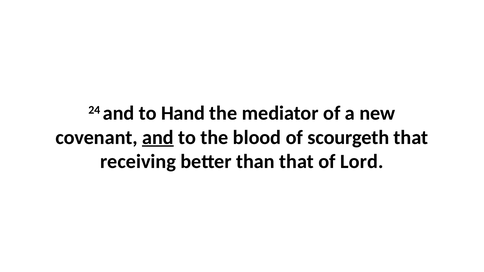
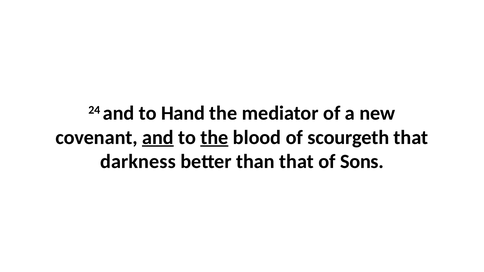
the underline: none -> present (214, 138)
receiving: receiving -> darkness (138, 162)
Lord: Lord -> Sons (362, 162)
